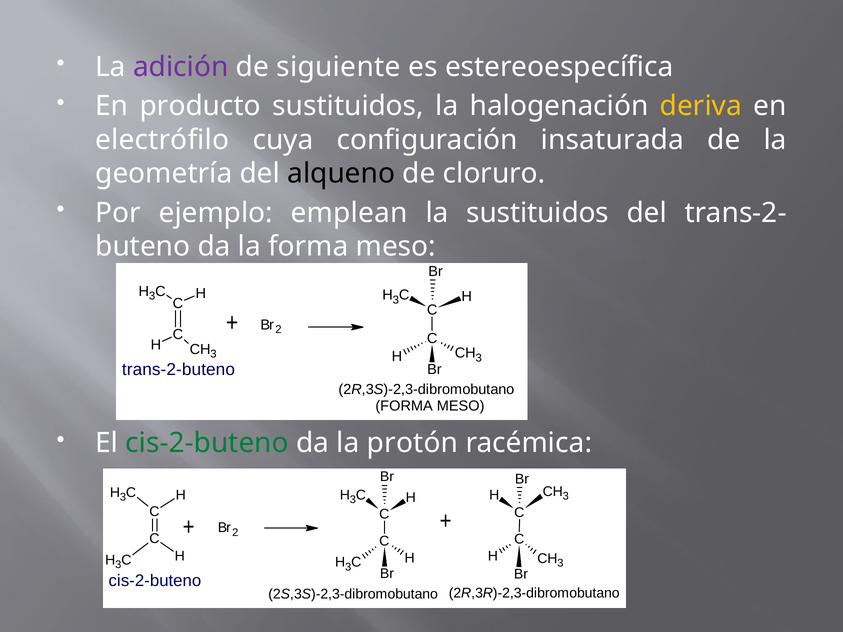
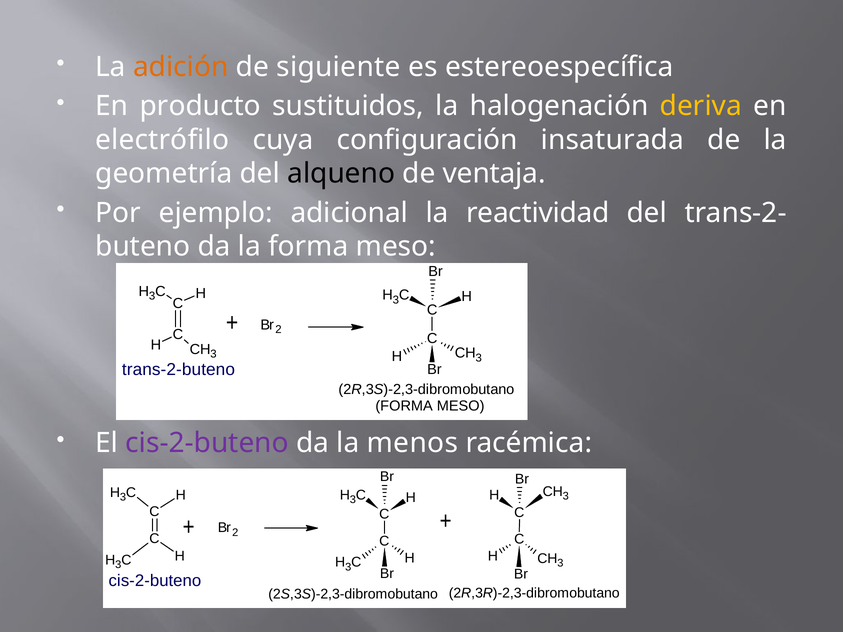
adición colour: purple -> orange (181, 67)
cloruro: cloruro -> ventaja (494, 174)
emplean: emplean -> adicional (349, 213)
la sustituidos: sustituidos -> reactividad (538, 213)
cis-2-buteno colour: green -> purple (207, 443)
protón: protón -> menos (412, 443)
